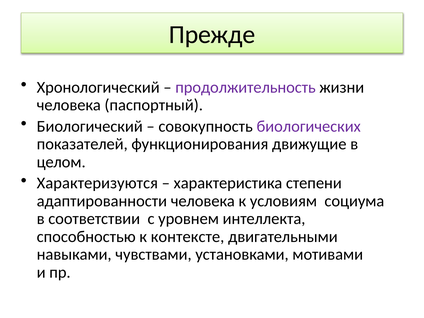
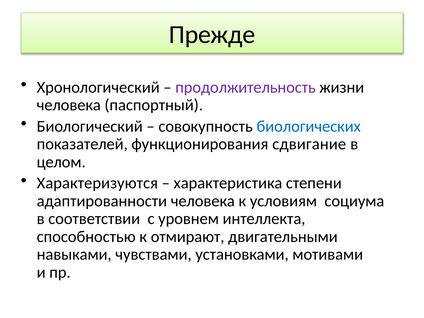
биологических colour: purple -> blue (309, 126)
движущие: движущие -> сдвигание (309, 144)
контексте: контексте -> отмирают (188, 237)
